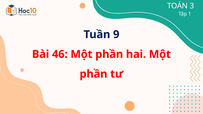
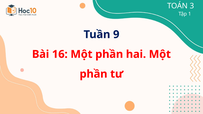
46: 46 -> 16 (60, 54)
